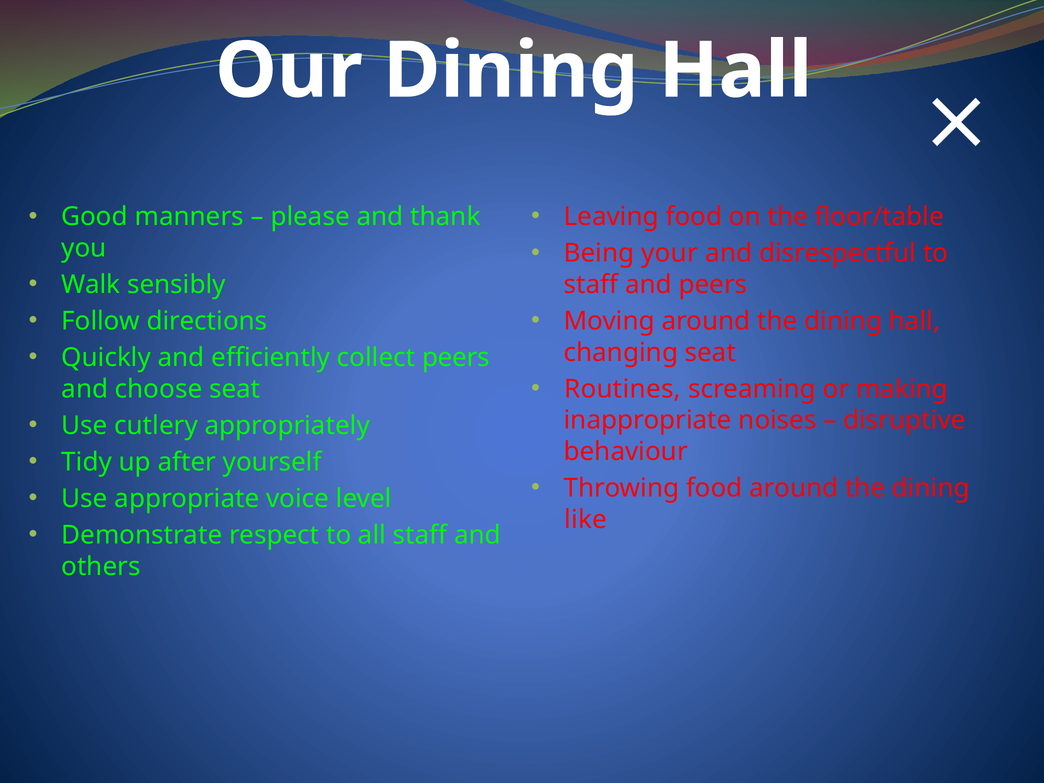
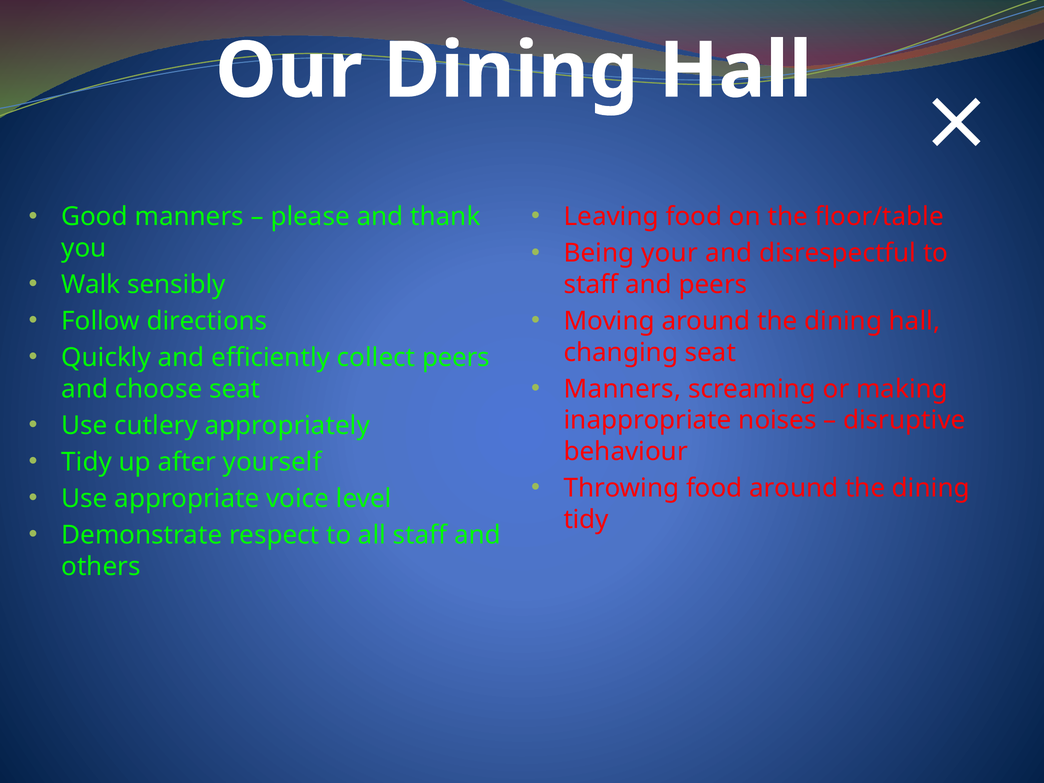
Routines: Routines -> Manners (622, 389)
like: like -> tidy (586, 520)
